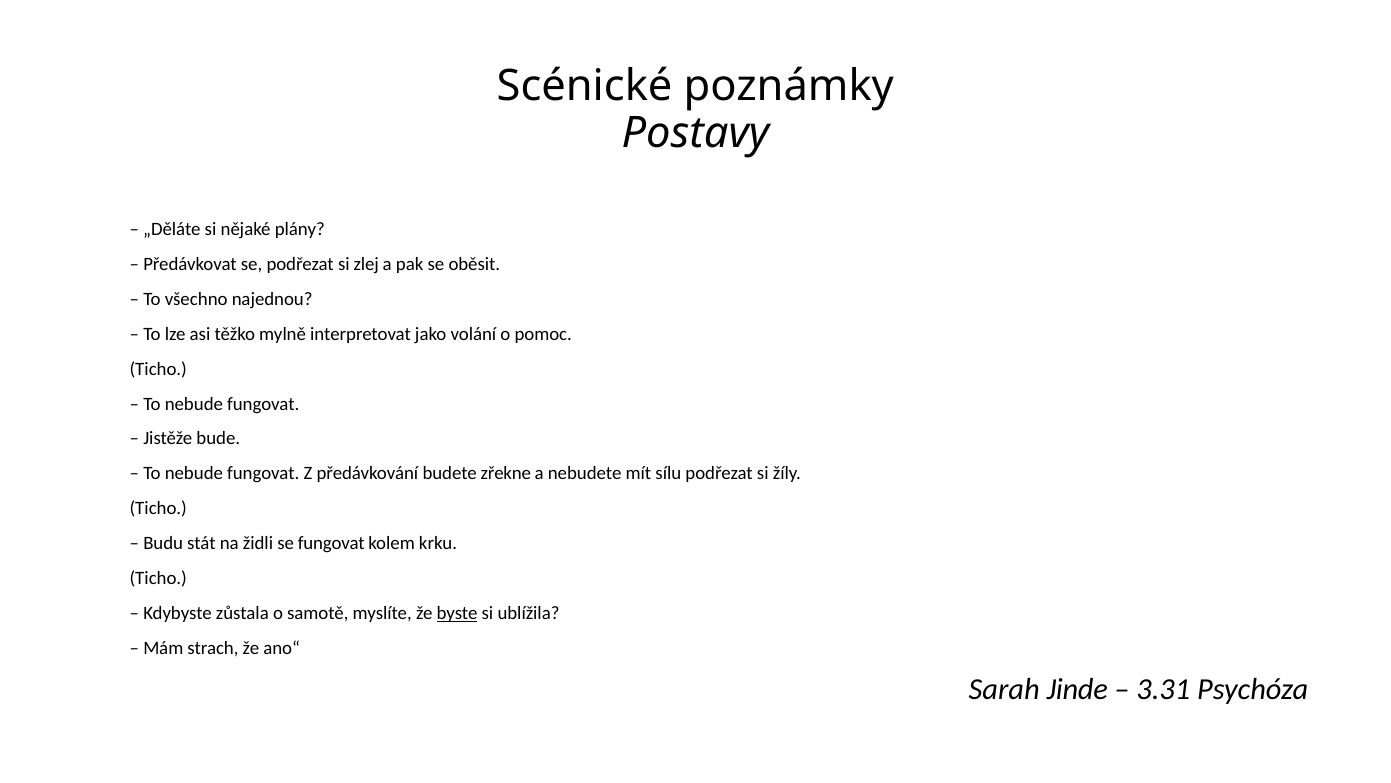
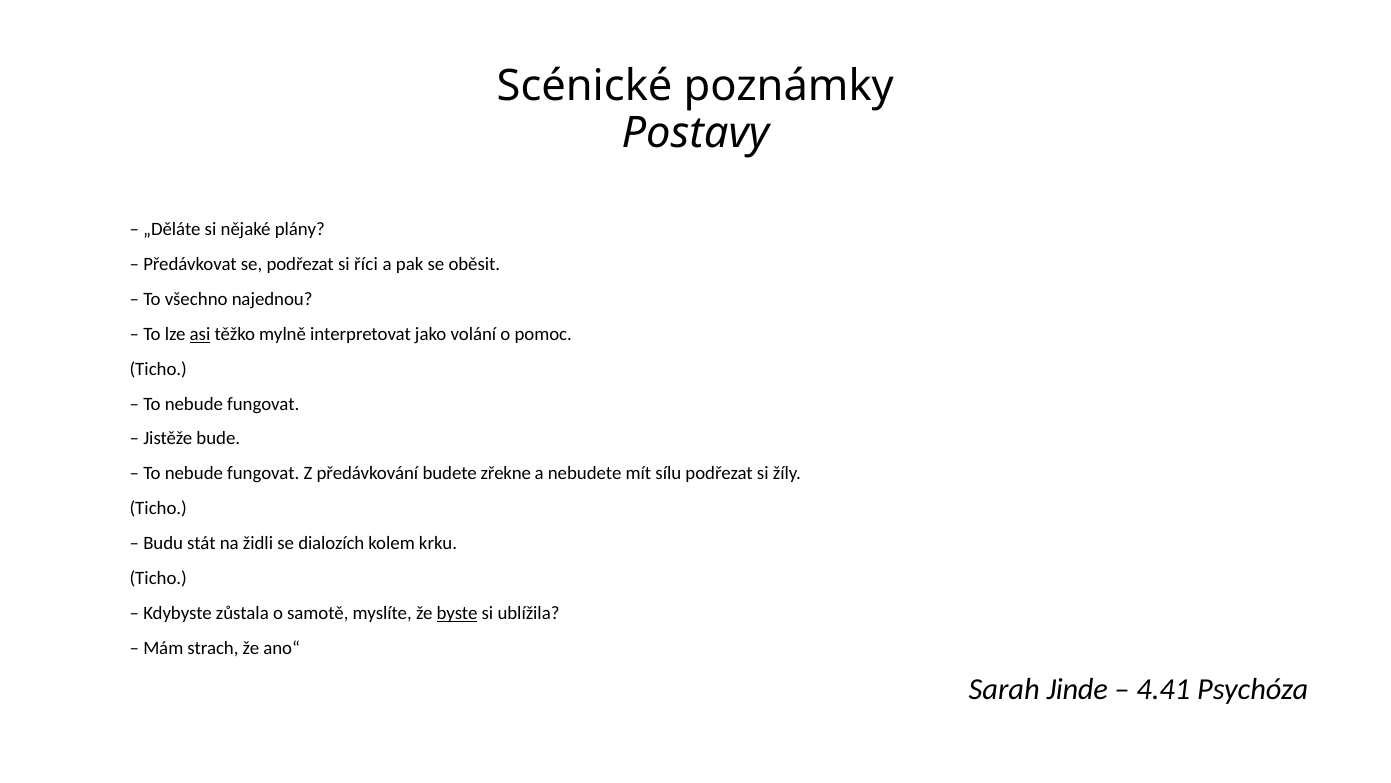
zlej: zlej -> říci (366, 264)
asi underline: none -> present (200, 334)
se fungovat: fungovat -> dialozích (331, 543)
3.31: 3.31 -> 4.41 (1163, 689)
